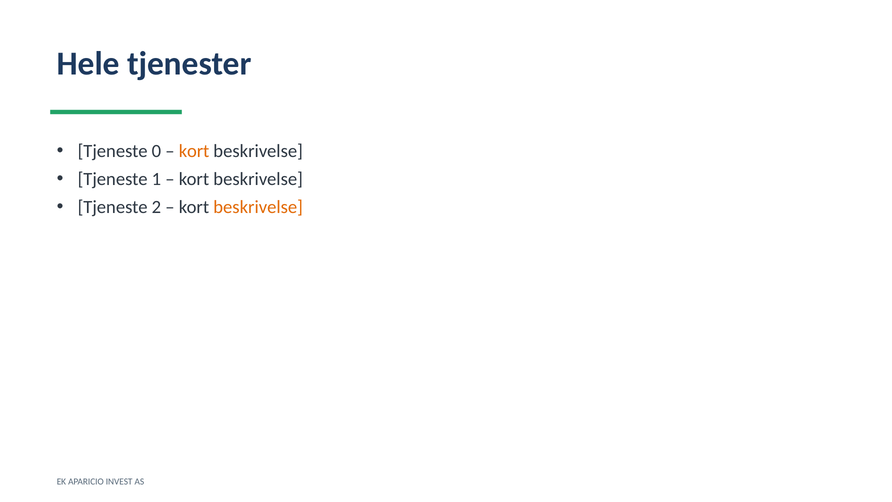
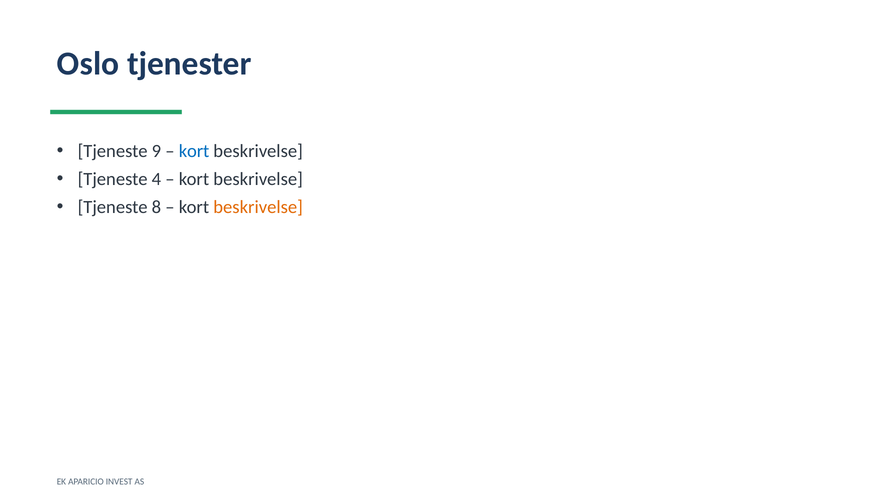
Hele: Hele -> Oslo (88, 64)
0: 0 -> 9 (156, 151)
kort colour: orange -> blue (194, 151)
1: 1 -> 4 (156, 179)
2: 2 -> 8 (156, 207)
